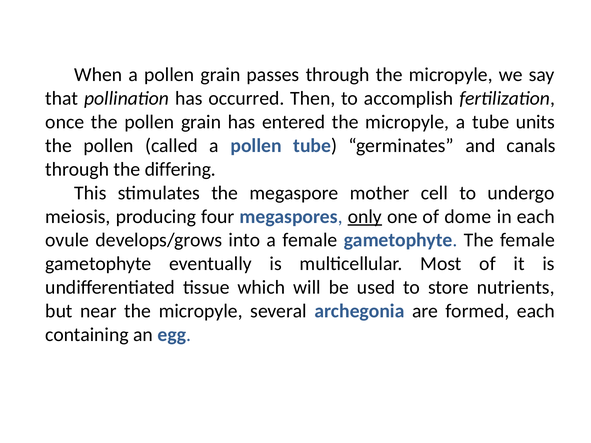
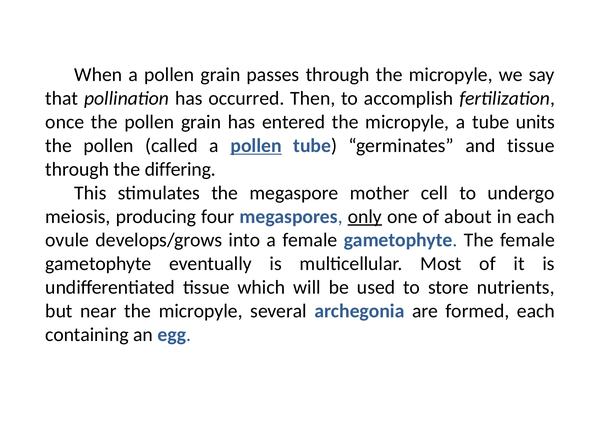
pollen underline: none -> present (256, 146)
and canals: canals -> tissue (531, 146)
dome: dome -> about (468, 217)
